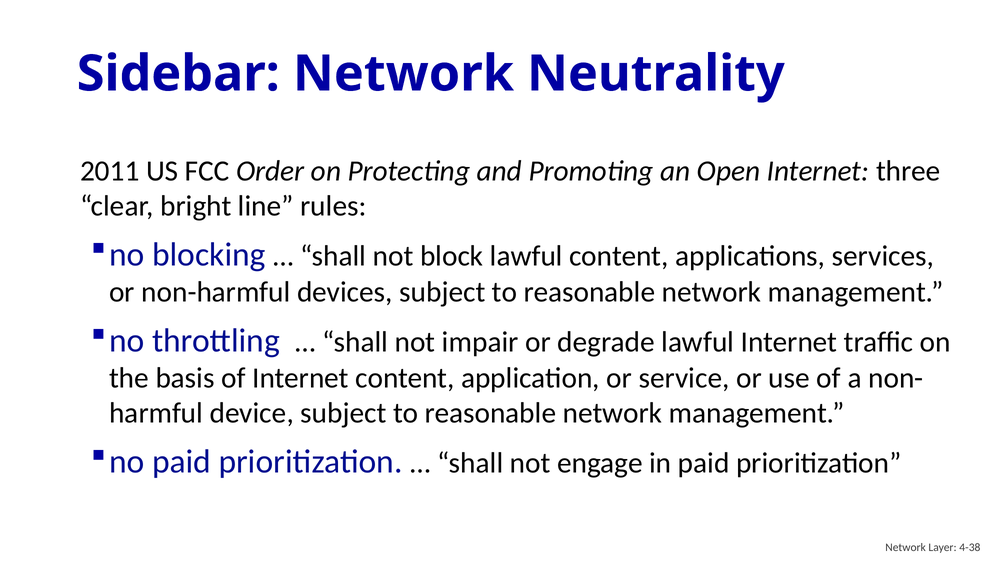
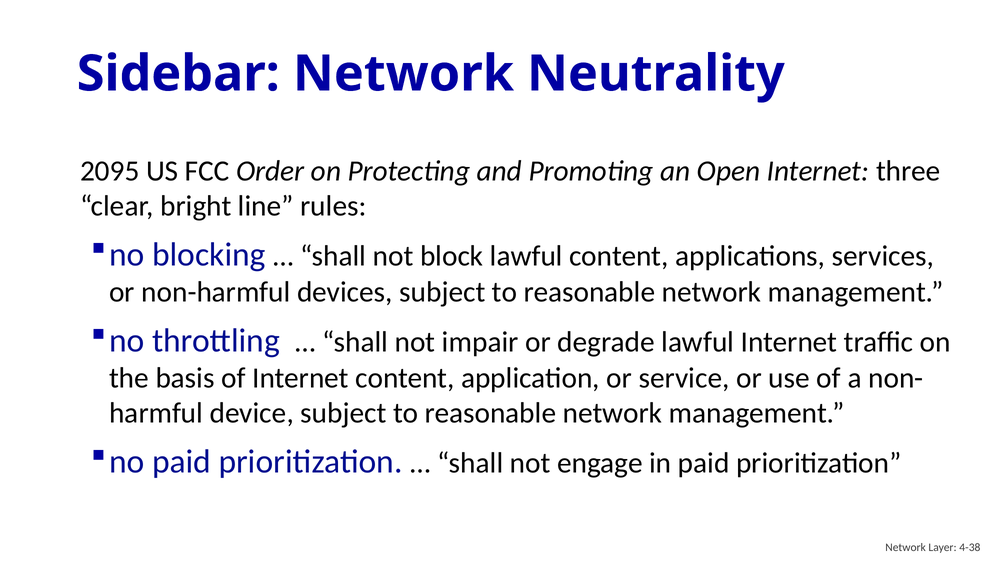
2011: 2011 -> 2095 (110, 171)
